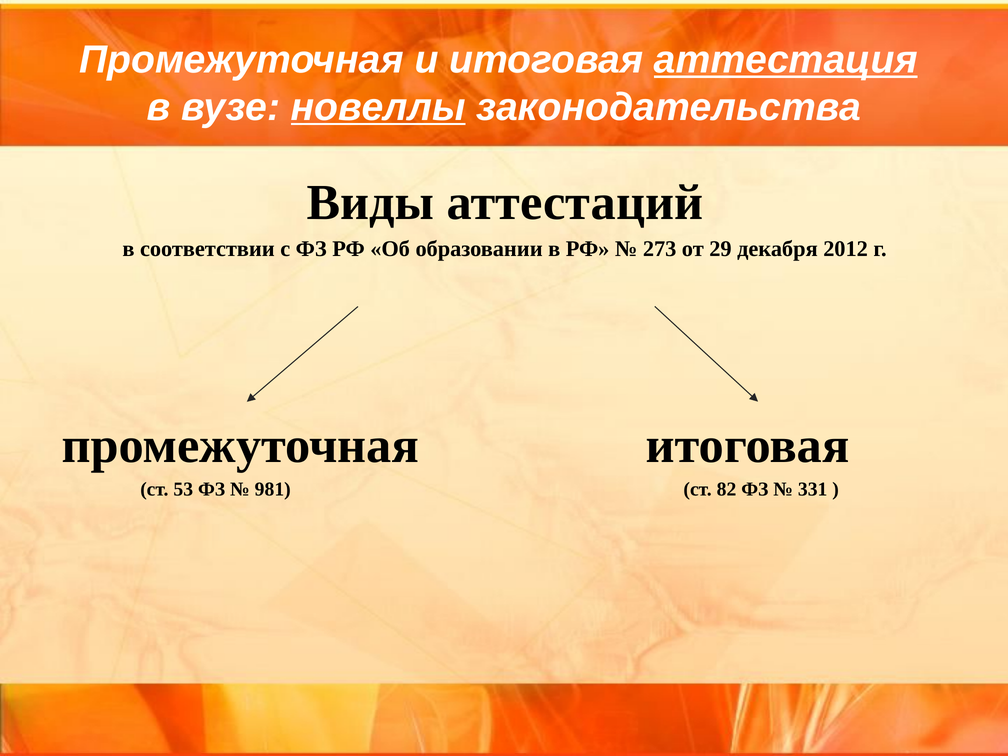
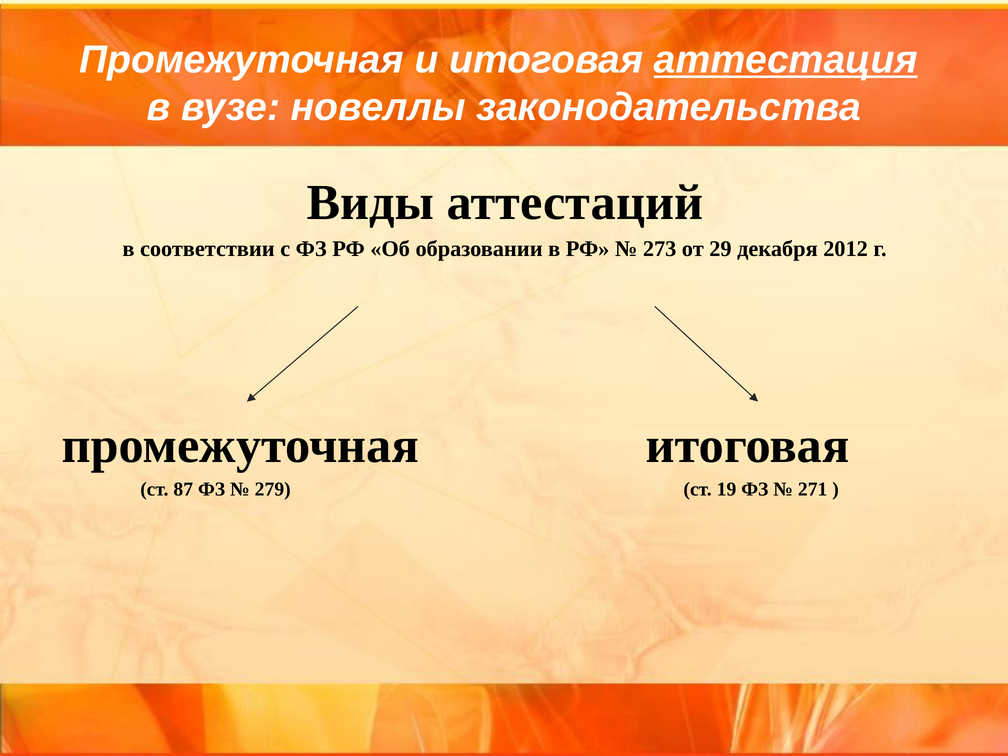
новеллы underline: present -> none (378, 107)
53: 53 -> 87 (183, 489)
981: 981 -> 279 (273, 489)
82: 82 -> 19 (727, 489)
331: 331 -> 271 (813, 489)
